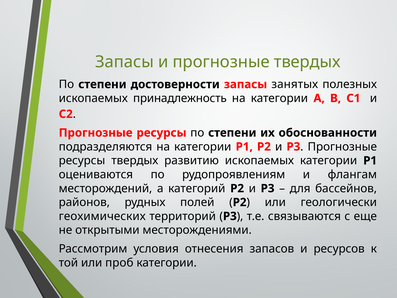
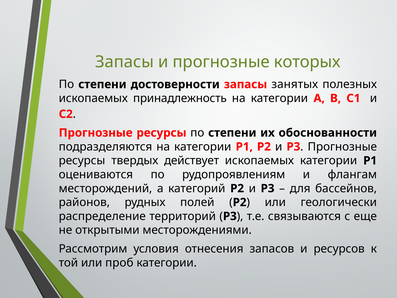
прогнозные твердых: твердых -> которых (307, 62)
развитию: развитию -> действует (192, 160)
геохимических: геохимических -> распределение (102, 216)
